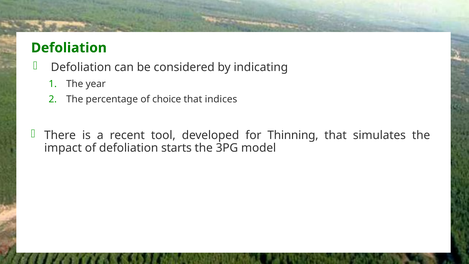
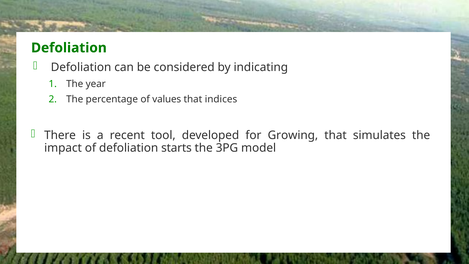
choice: choice -> values (167, 99)
Thinning: Thinning -> Growing (293, 135)
